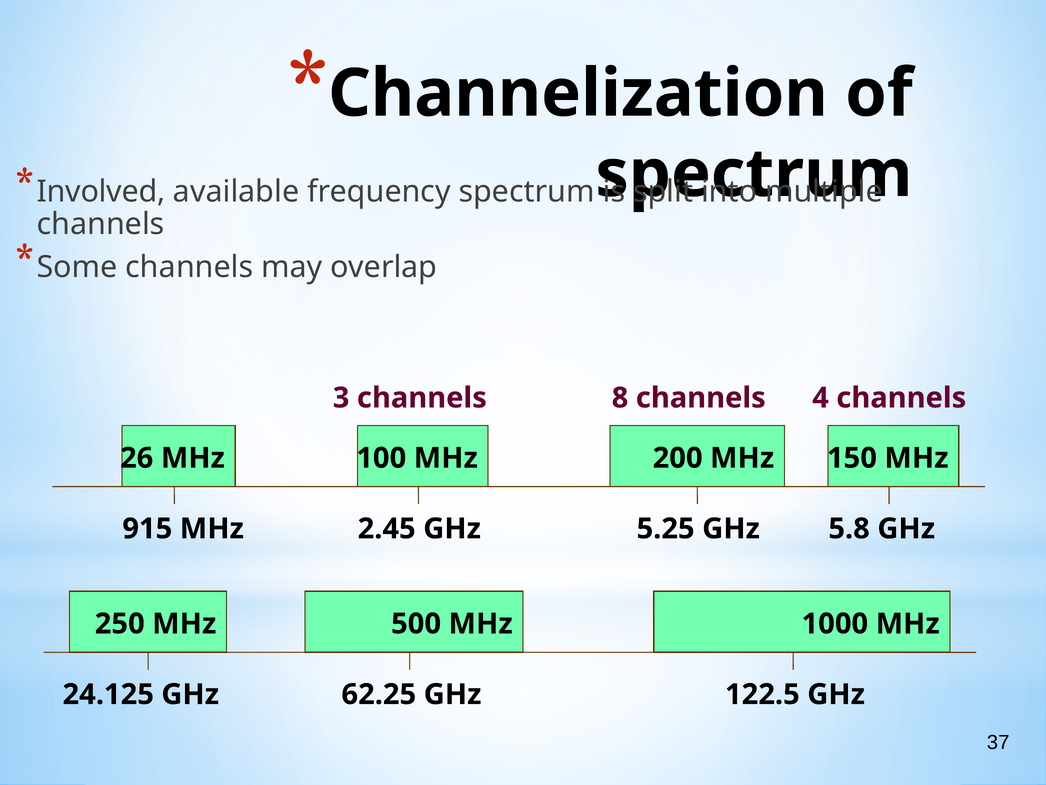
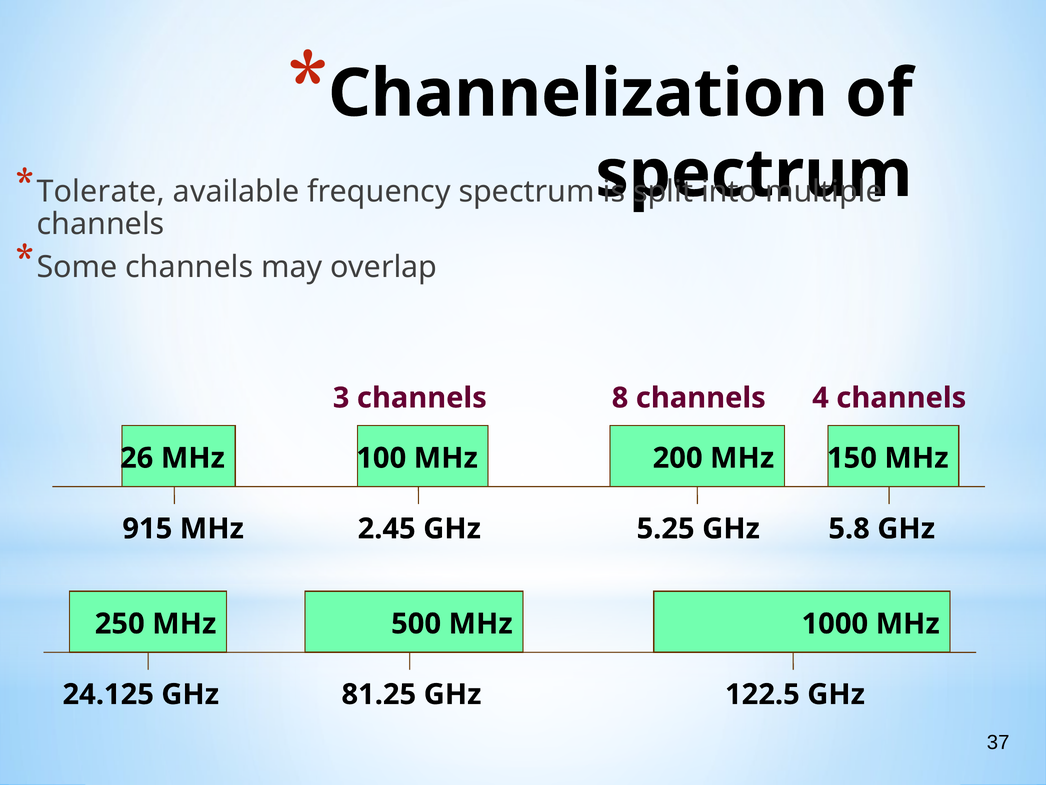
Involved: Involved -> Tolerate (101, 191)
62.25: 62.25 -> 81.25 (379, 694)
